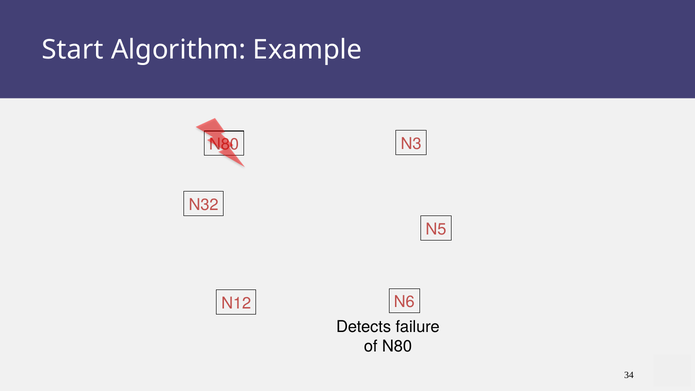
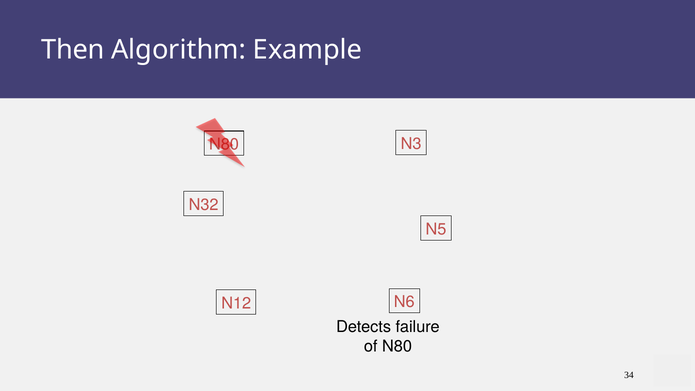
Start: Start -> Then (73, 50)
